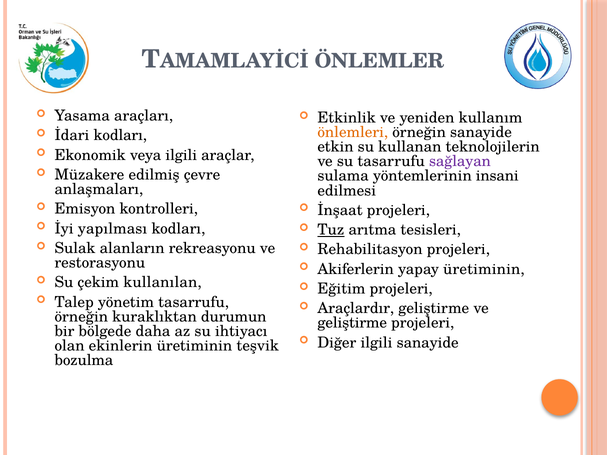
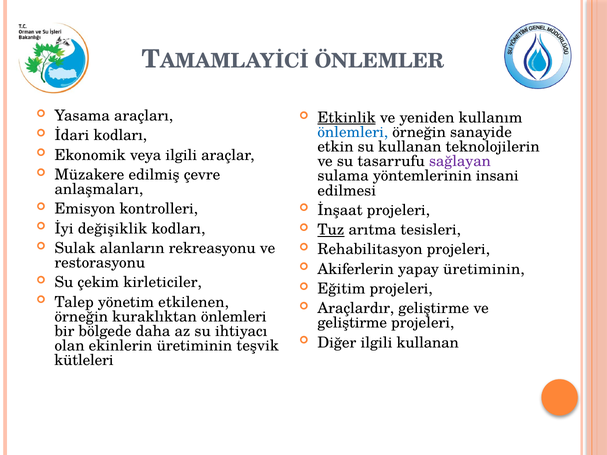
Etkinlik underline: none -> present (347, 118)
önlemleri colour: orange -> blue (353, 132)
yapılması: yapılması -> değişiklik (113, 229)
kullanılan: kullanılan -> kirleticiler (163, 283)
yönetim tasarrufu: tasarrufu -> etkilenen (194, 302)
kuraklıktan durumun: durumun -> önlemleri (234, 317)
ilgili sanayide: sanayide -> kullanan (428, 343)
bozulma: bozulma -> kütleleri (84, 360)
